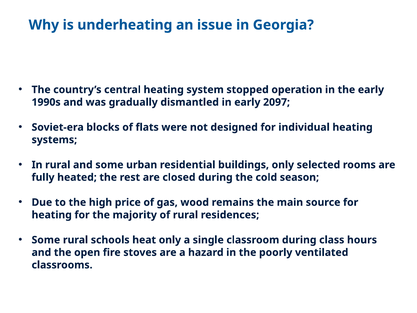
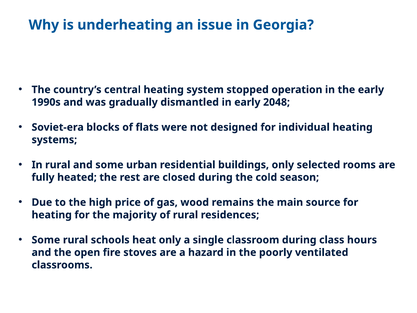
2097: 2097 -> 2048 (277, 102)
